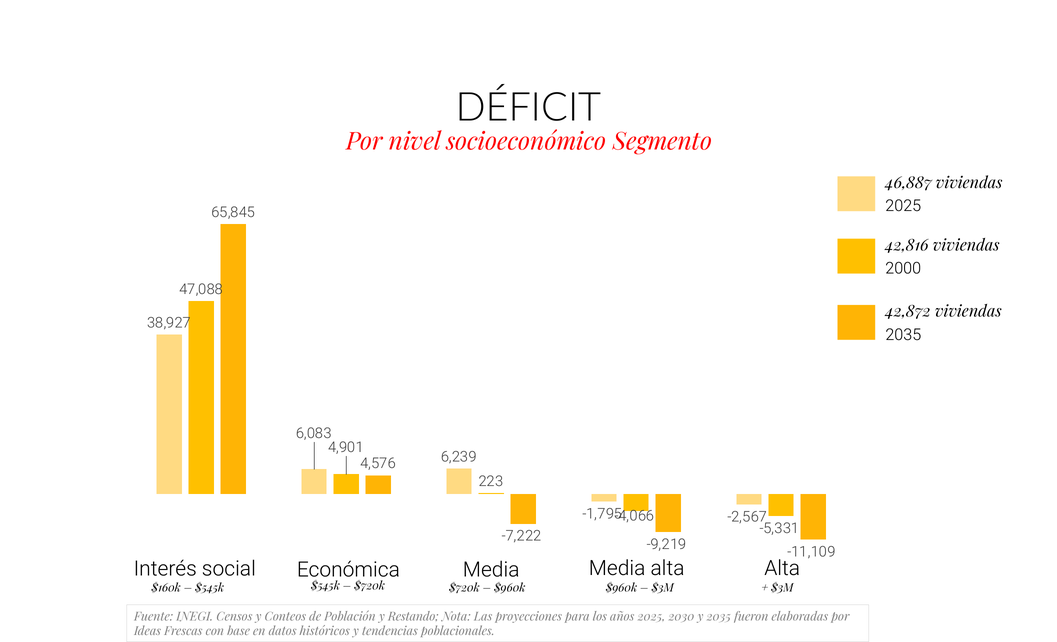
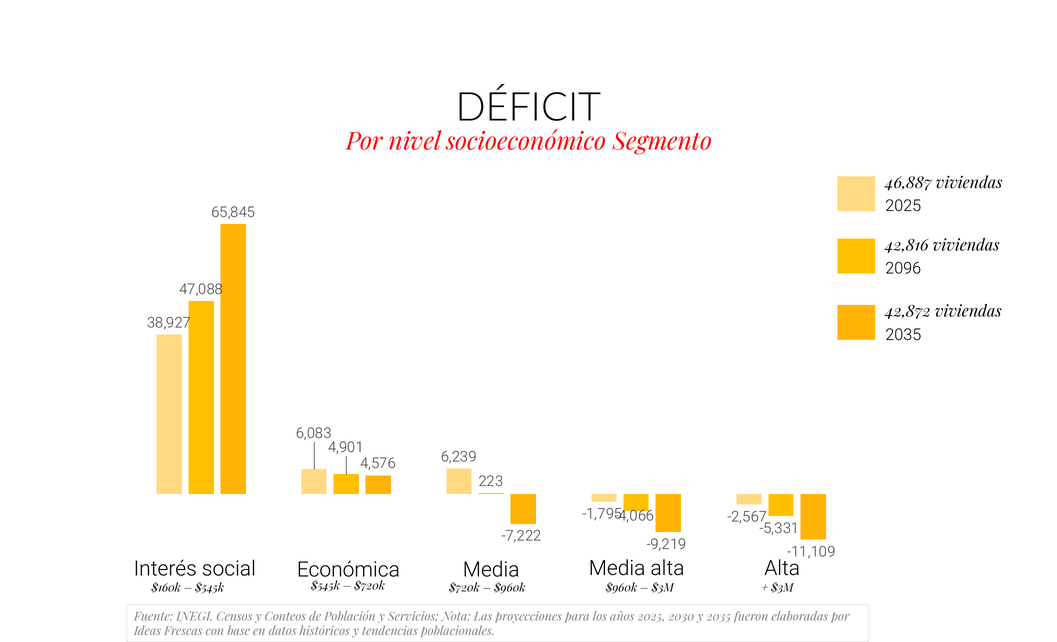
2000: 2000 -> 2096 (903, 268)
Restando: Restando -> Servicios (413, 616)
